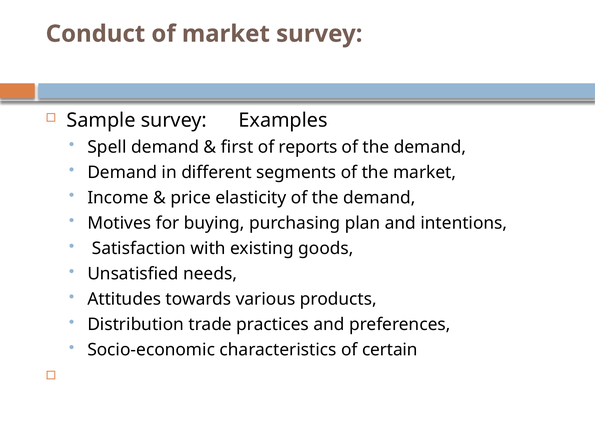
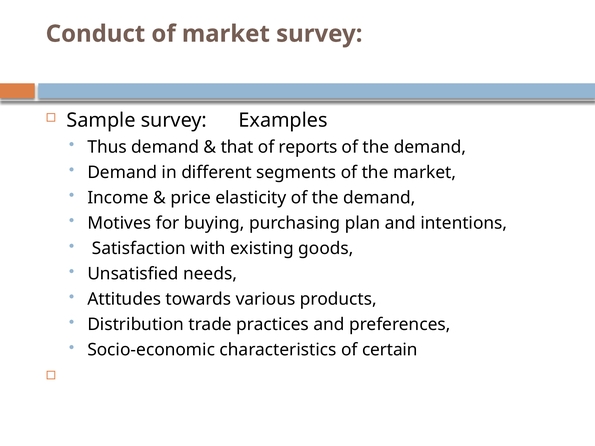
Spell: Spell -> Thus (107, 147)
first: first -> that (237, 147)
